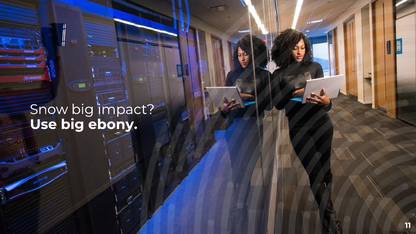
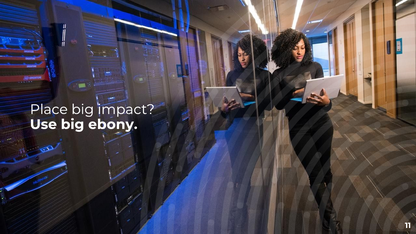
Snow: Snow -> Place (49, 109)
